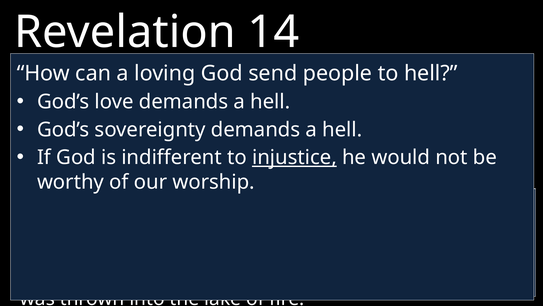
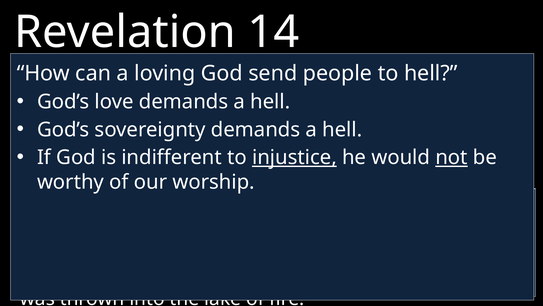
not underline: none -> present (451, 157)
